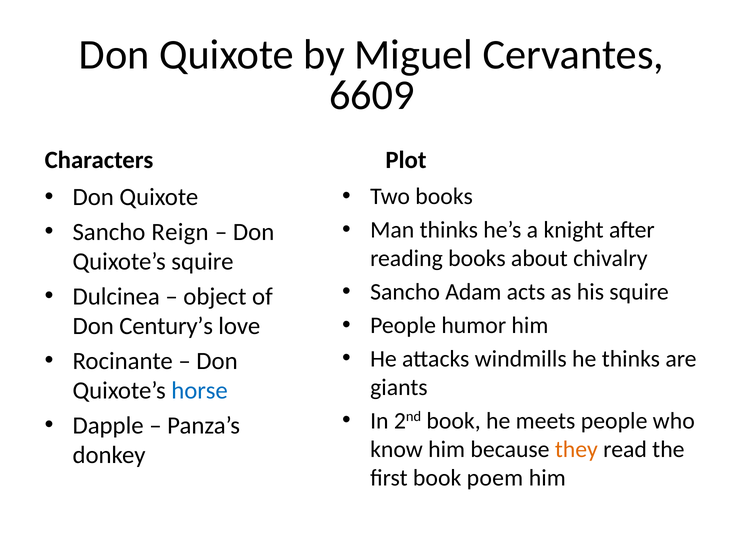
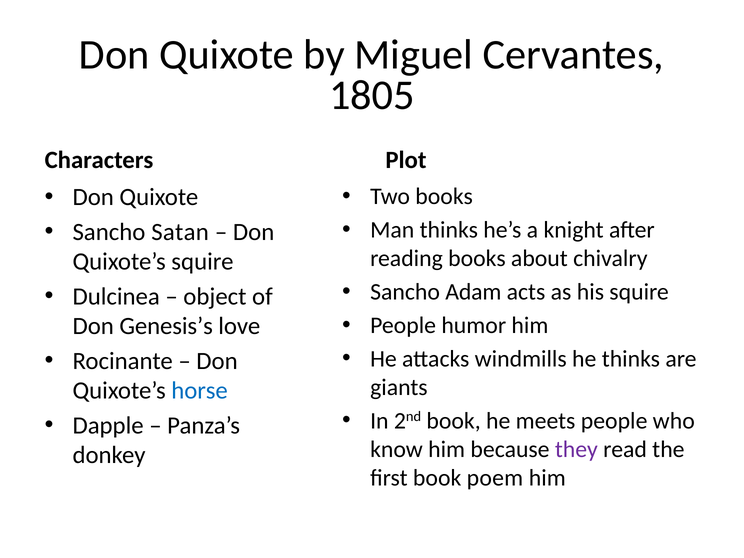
6609: 6609 -> 1805 (372, 96)
Reign: Reign -> Satan (180, 232)
Century’s: Century’s -> Genesis’s (166, 326)
they colour: orange -> purple (576, 449)
